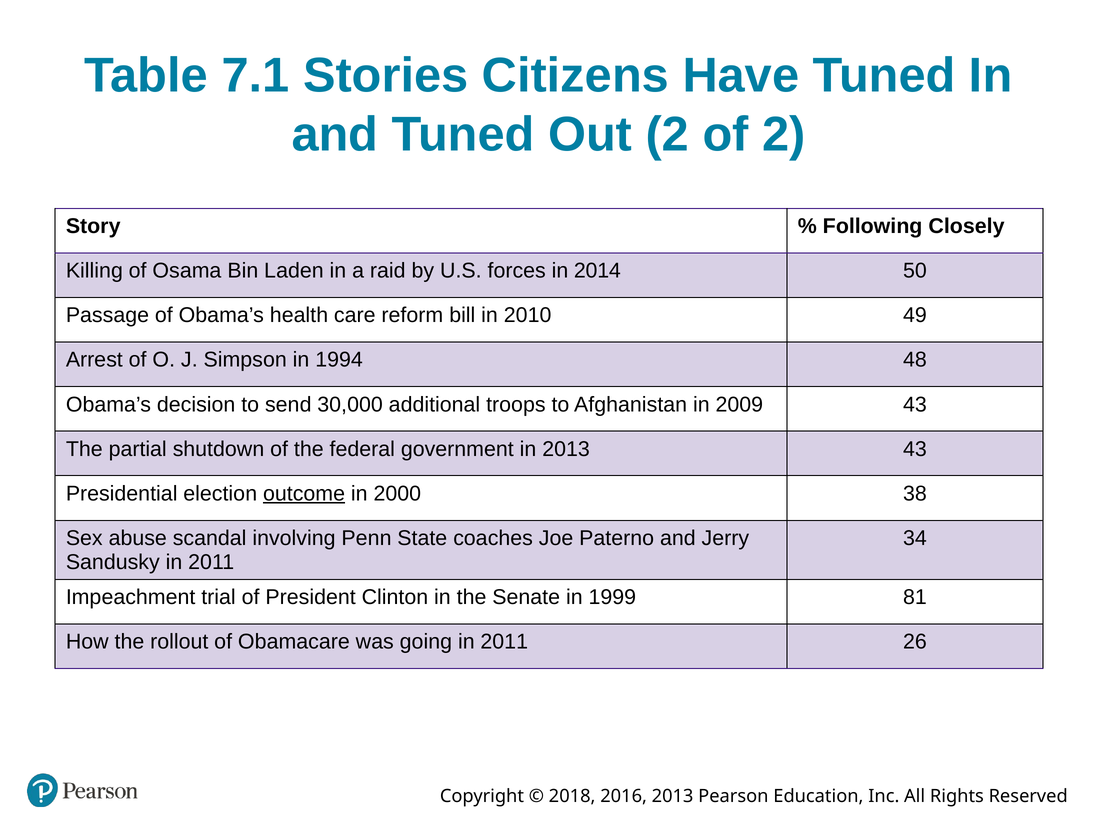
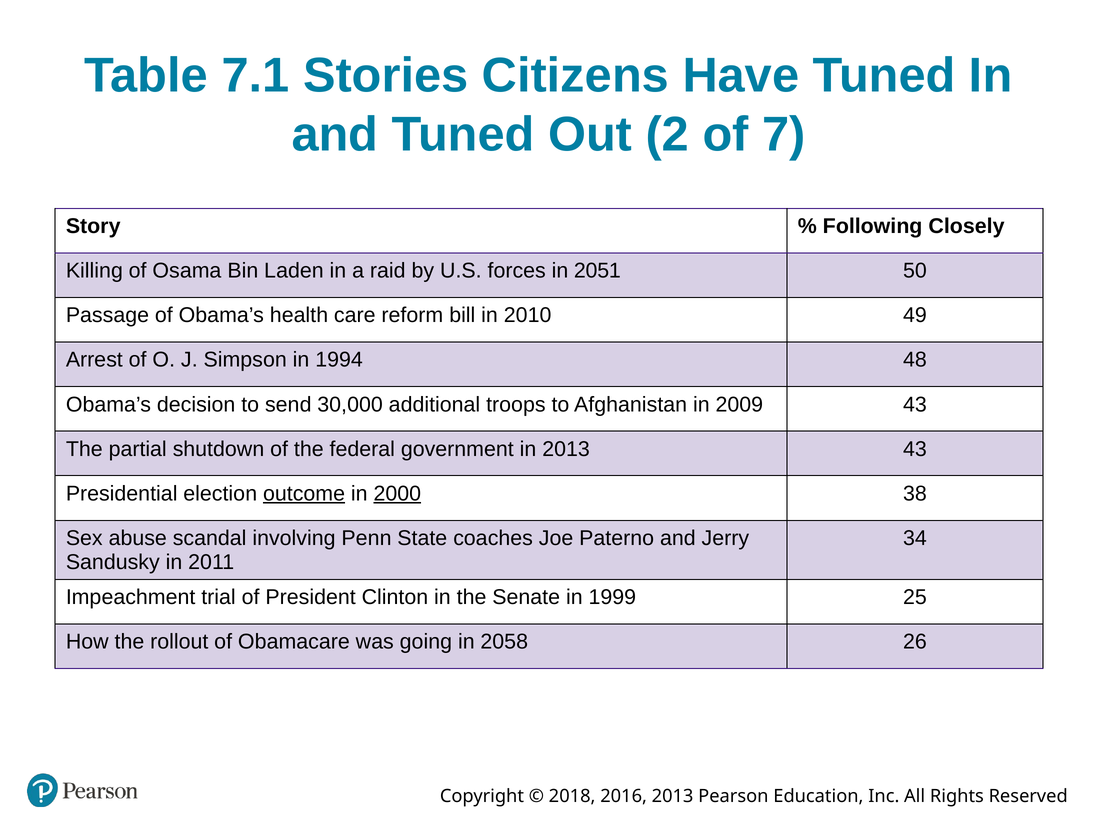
of 2: 2 -> 7 (784, 134)
2014: 2014 -> 2051 (597, 271)
2000 underline: none -> present (397, 493)
81: 81 -> 25 (915, 597)
going in 2011: 2011 -> 2058 (504, 641)
